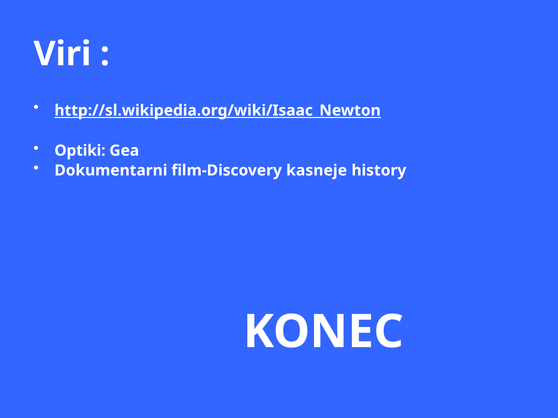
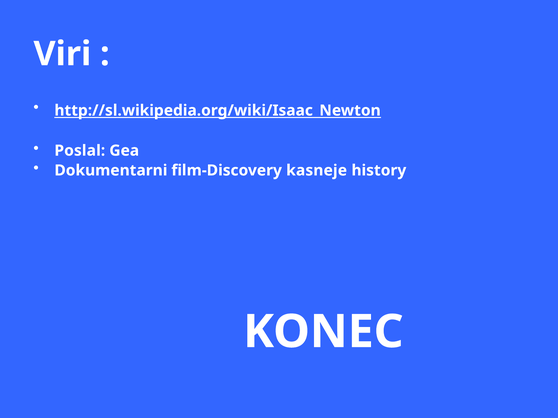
Optiki: Optiki -> Poslal (80, 151)
